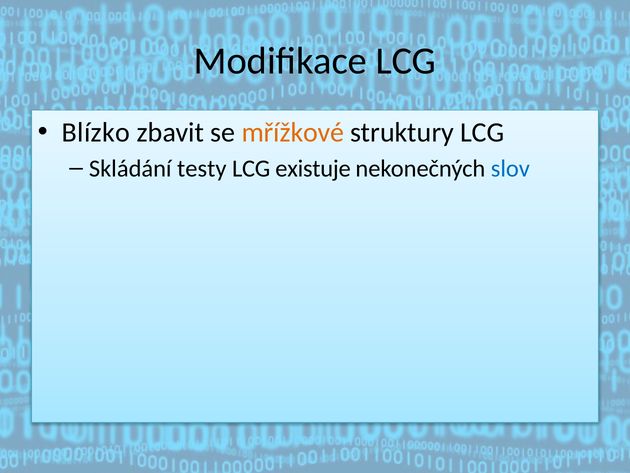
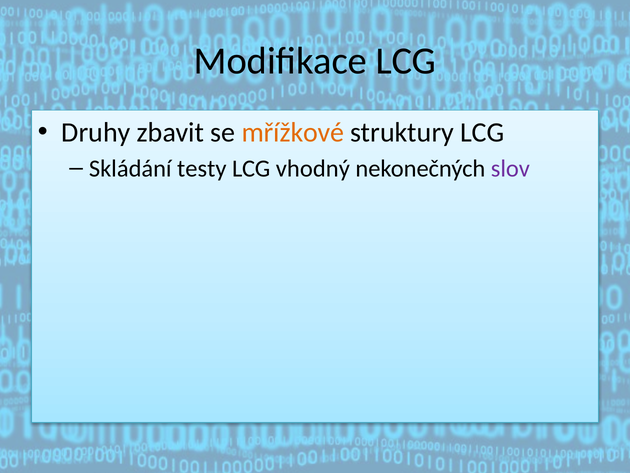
Blízko: Blízko -> Druhy (96, 132)
existuje: existuje -> vhodný (313, 168)
slov colour: blue -> purple (510, 168)
